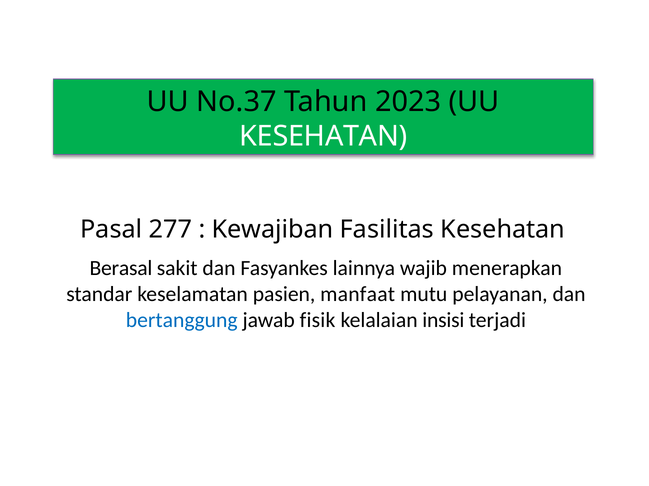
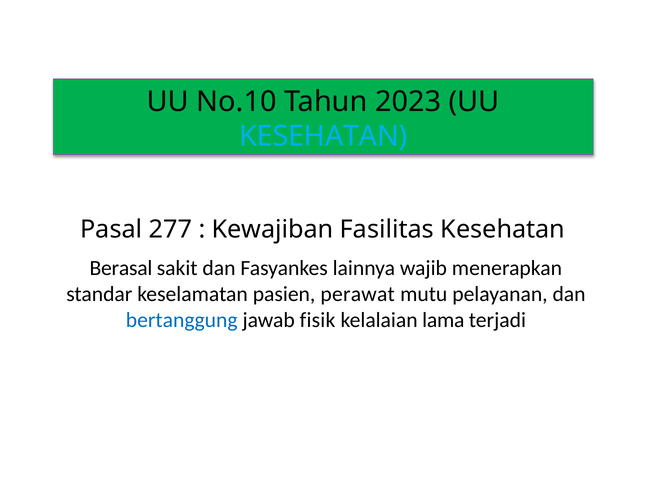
No.37: No.37 -> No.10 (237, 102)
KESEHATAN colour: white -> light blue (323, 136)
manfaat: manfaat -> perawat (358, 295)
insisi: insisi -> lama (443, 321)
